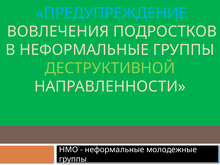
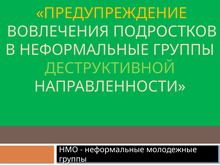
ПРЕДУПРЕЖДЕНИЕ colour: light blue -> yellow (112, 13)
